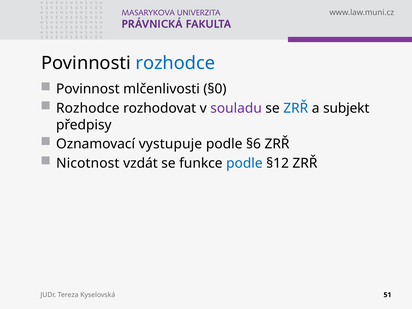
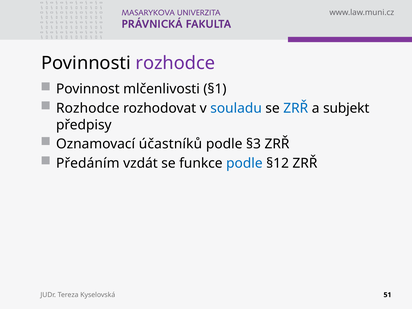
rozhodce colour: blue -> purple (175, 63)
§0: §0 -> §1 (215, 89)
souladu colour: purple -> blue (236, 108)
vystupuje: vystupuje -> účastníků (170, 144)
§6: §6 -> §3 (253, 144)
Nicotnost: Nicotnost -> Předáním (88, 163)
